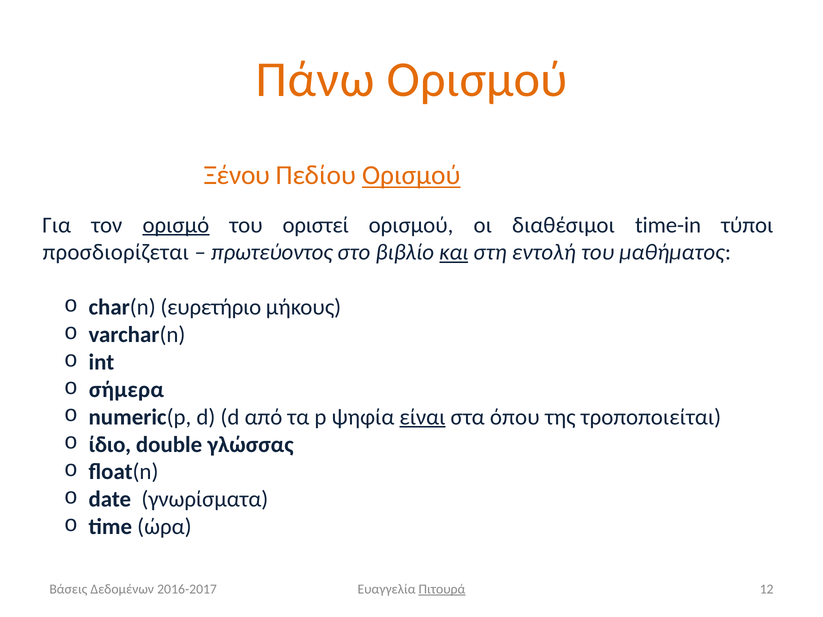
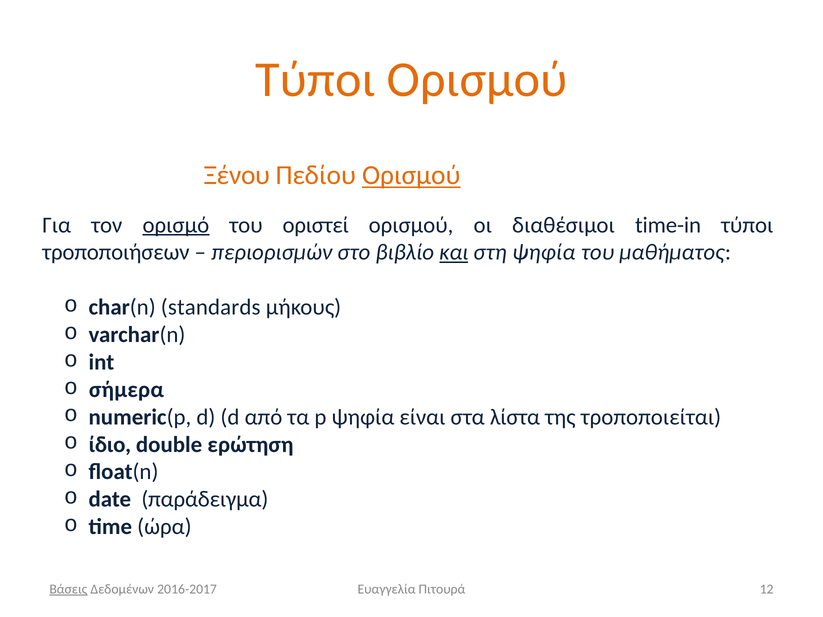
Πάνω: Πάνω -> Τύποι (315, 80)
προσδιορίζεται: προσδιορίζεται -> τροποποιήσεων (116, 253)
πρωτεύοντος: πρωτεύοντος -> περιορισμών (272, 253)
στη εντολή: εντολή -> ψηφία (544, 253)
ευρετήριο: ευρετήριο -> standards (211, 307)
είναι underline: present -> none (422, 417)
όπου: όπου -> λίστα (515, 417)
γλώσσας: γλώσσας -> ερώτηση (250, 445)
γνωρίσματα: γνωρίσματα -> παράδειγμα (205, 500)
Βάσεις underline: none -> present (68, 589)
Πιτουρά underline: present -> none (442, 589)
